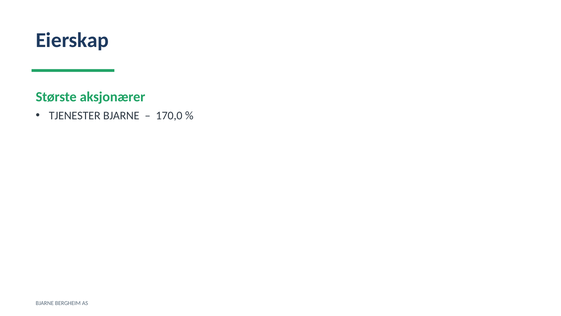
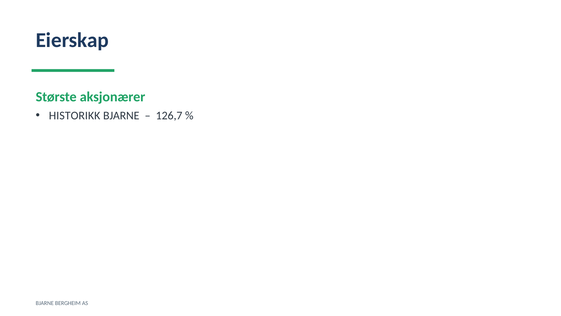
TJENESTER: TJENESTER -> HISTORIKK (75, 115)
170,0: 170,0 -> 126,7 (169, 115)
